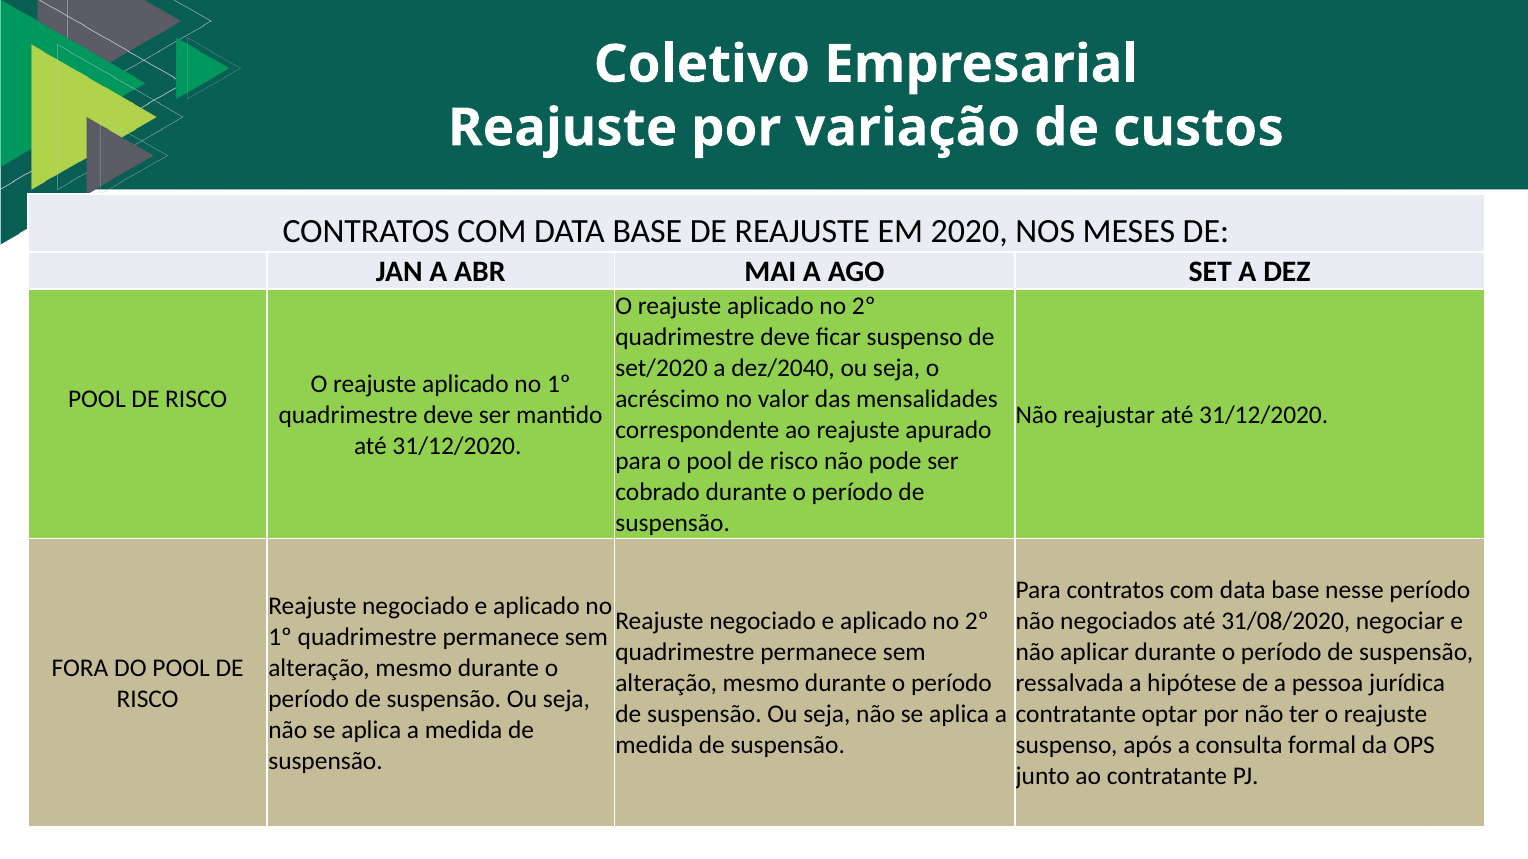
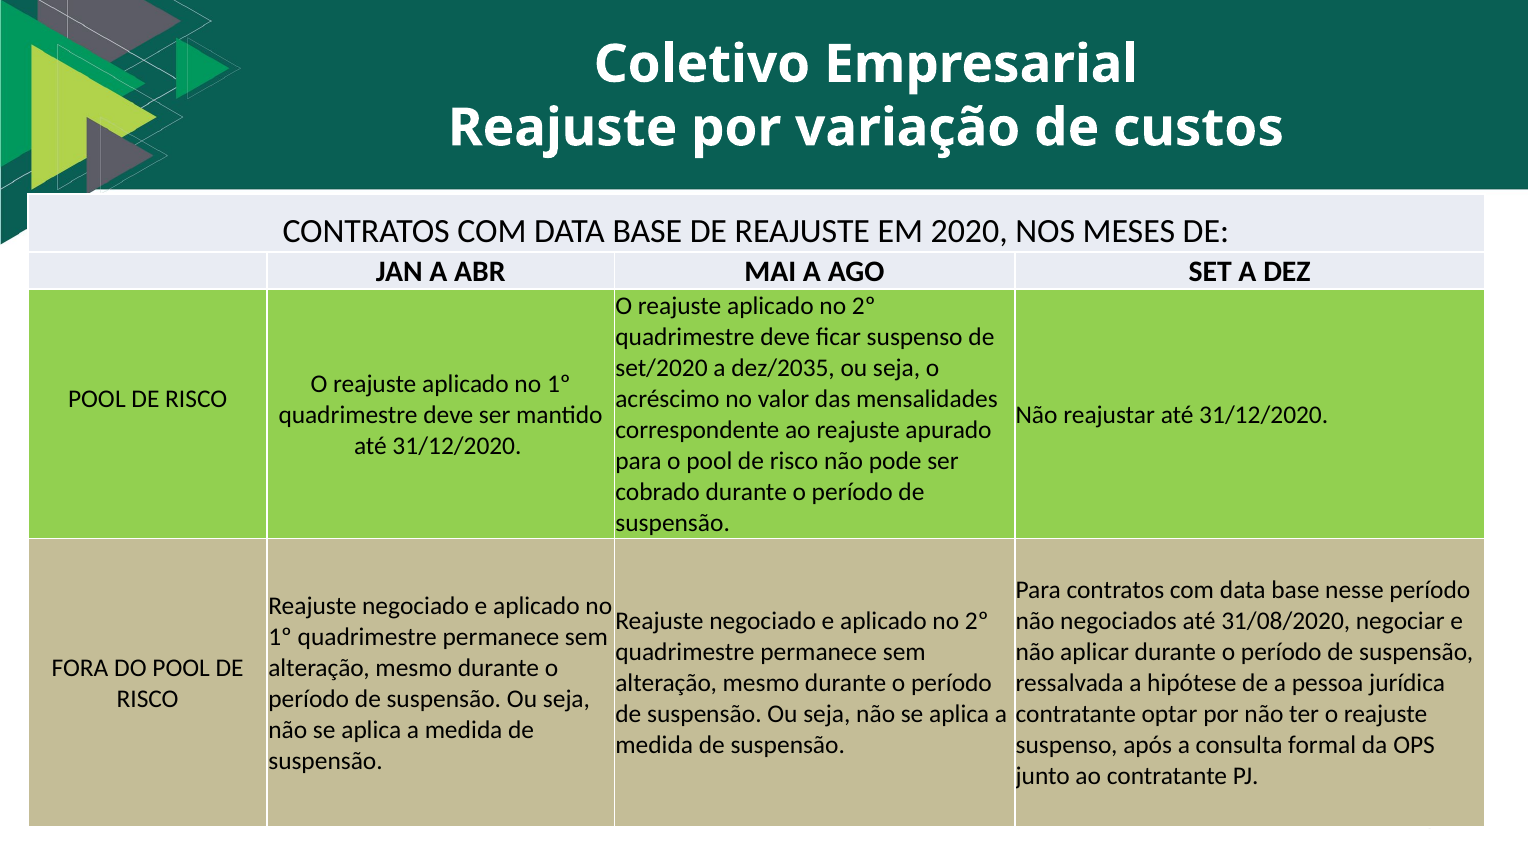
dez/2040: dez/2040 -> dez/2035 (783, 368)
